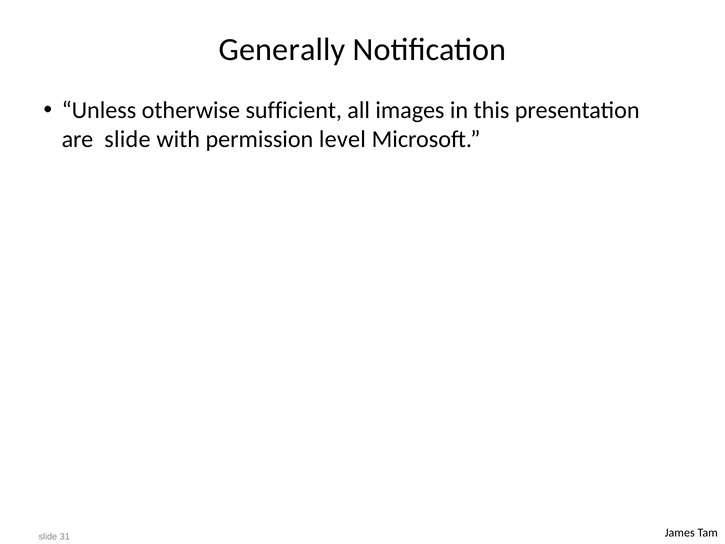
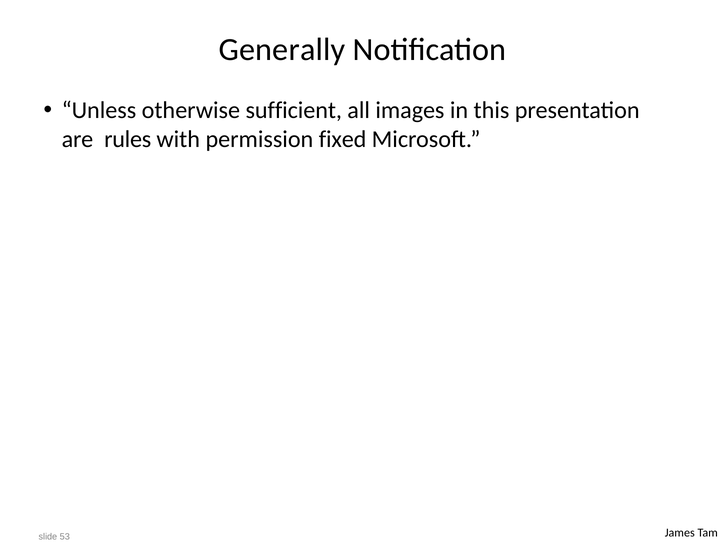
are slide: slide -> rules (128, 139)
level: level -> fixed (343, 139)
31: 31 -> 53 (65, 537)
